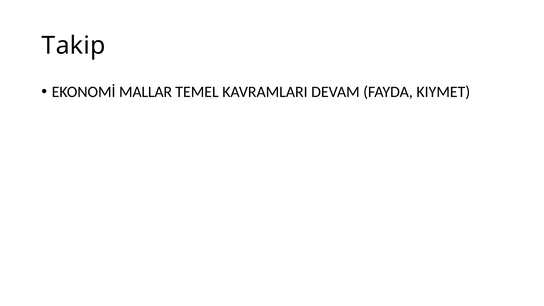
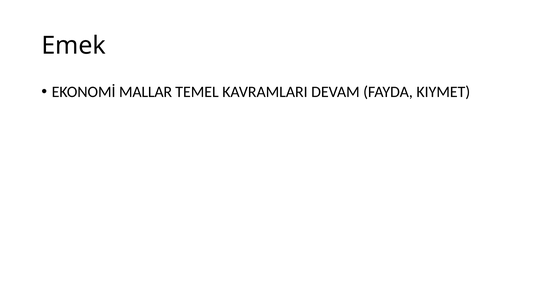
Takip: Takip -> Emek (74, 46)
